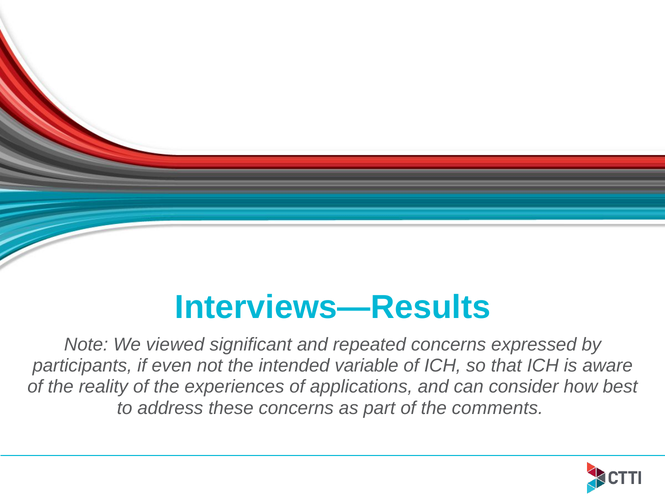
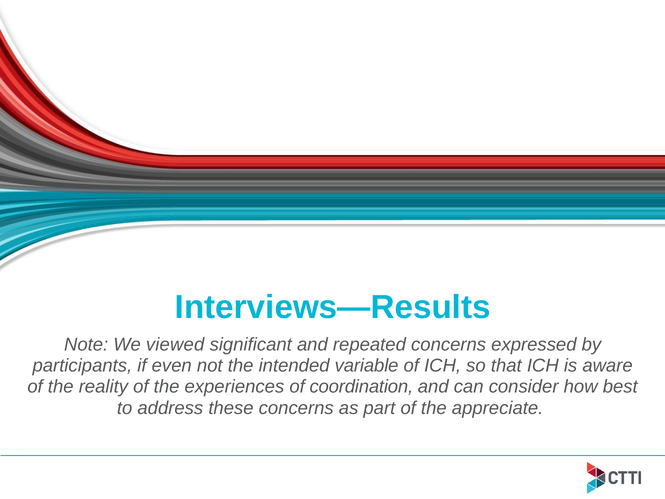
applications: applications -> coordination (361, 387)
comments: comments -> appreciate (498, 408)
